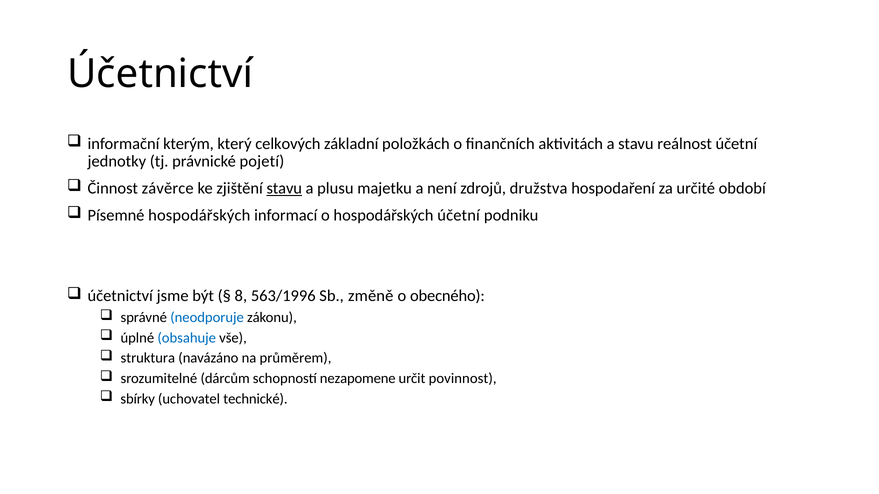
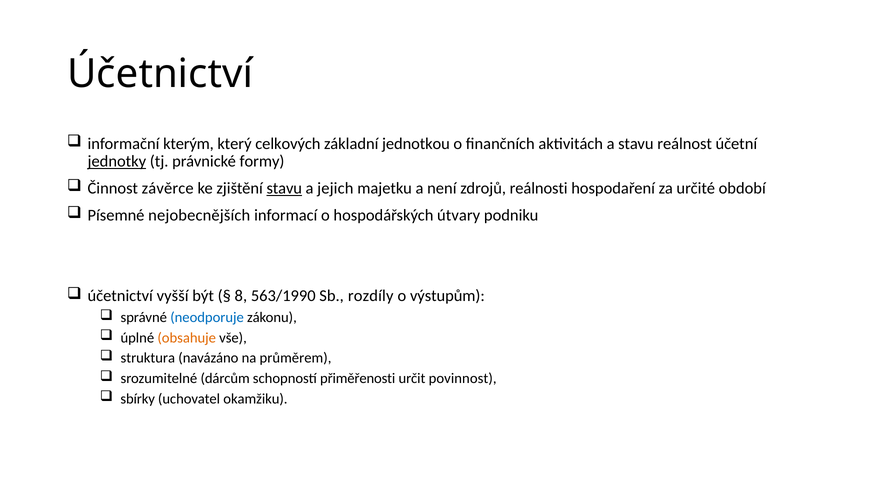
položkách: položkách -> jednotkou (416, 144)
jednotky underline: none -> present (117, 162)
pojetí: pojetí -> formy (262, 162)
plusu: plusu -> jejich (335, 188)
družstva: družstva -> reálnosti (539, 188)
Písemné hospodářských: hospodářských -> nejobecnějších (199, 215)
hospodářských účetní: účetní -> útvary (459, 215)
jsme: jsme -> vyšší (173, 296)
563/1996: 563/1996 -> 563/1990 (283, 296)
změně: změně -> rozdíly (371, 296)
obecného: obecného -> výstupům (447, 296)
obsahuje colour: blue -> orange (187, 338)
nezapomene: nezapomene -> přiměřenosti (358, 379)
technické: technické -> okamžiku (255, 399)
